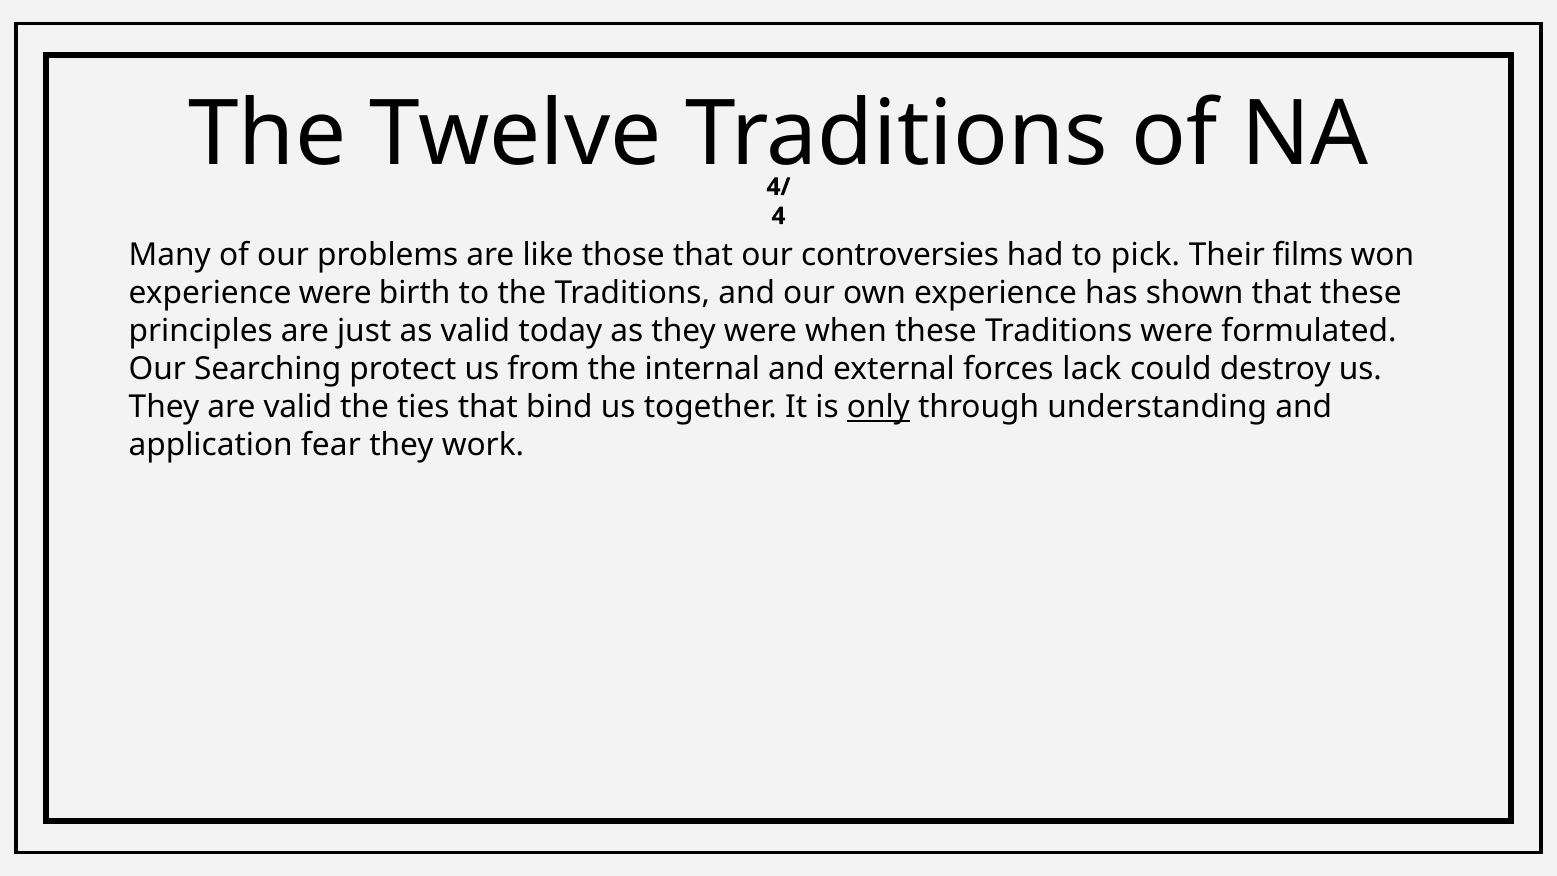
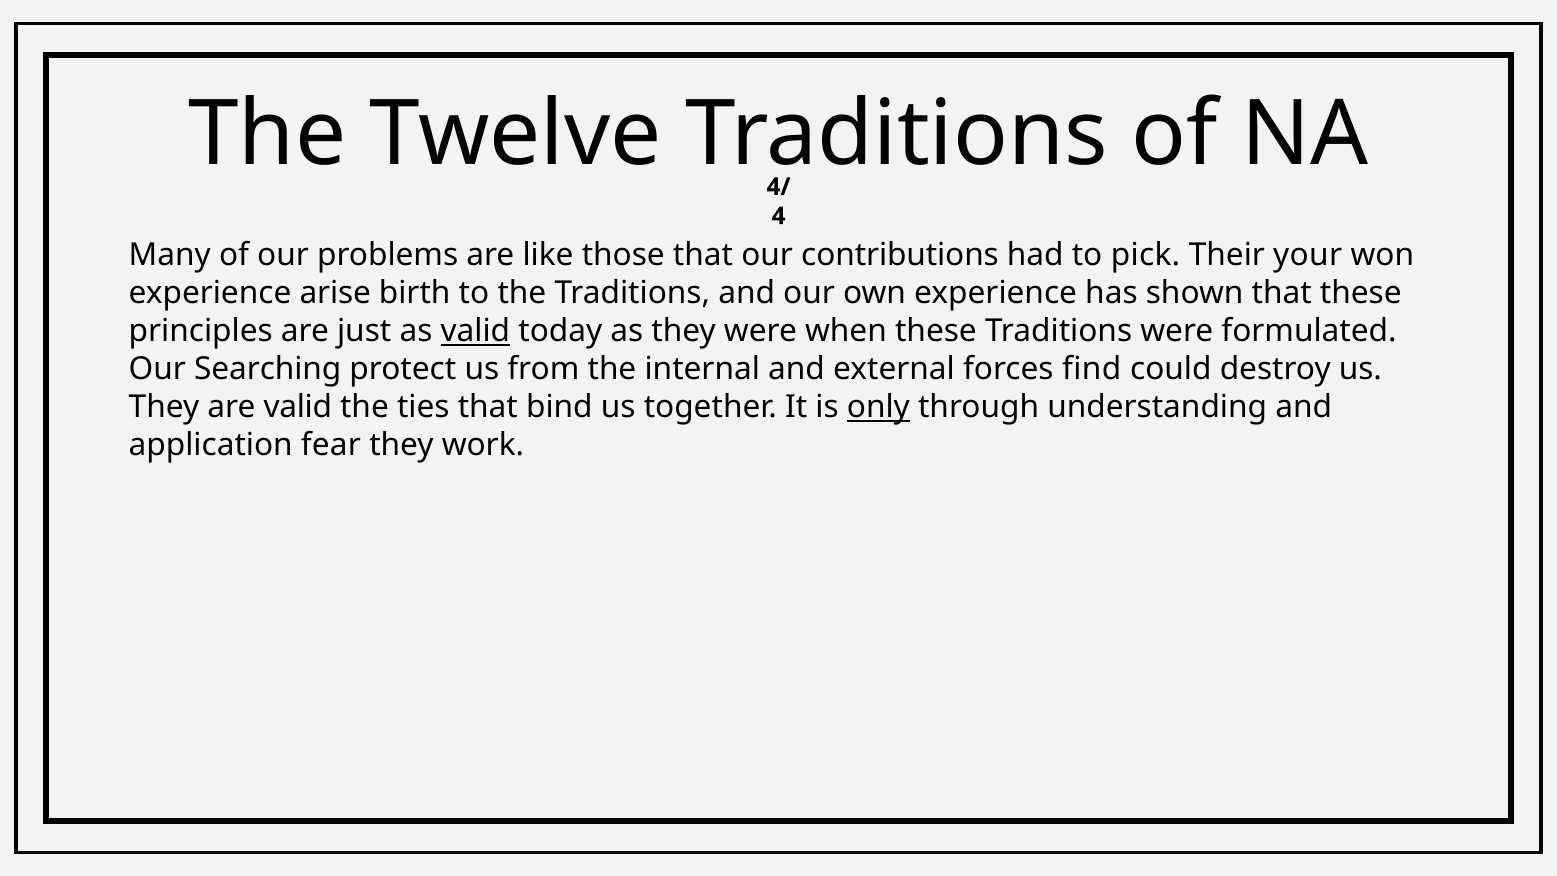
controversies: controversies -> contributions (900, 256)
films: films -> your (1308, 256)
experience were: were -> arise (335, 293)
valid underline: none -> present (475, 331)
lack: lack -> find (1092, 369)
